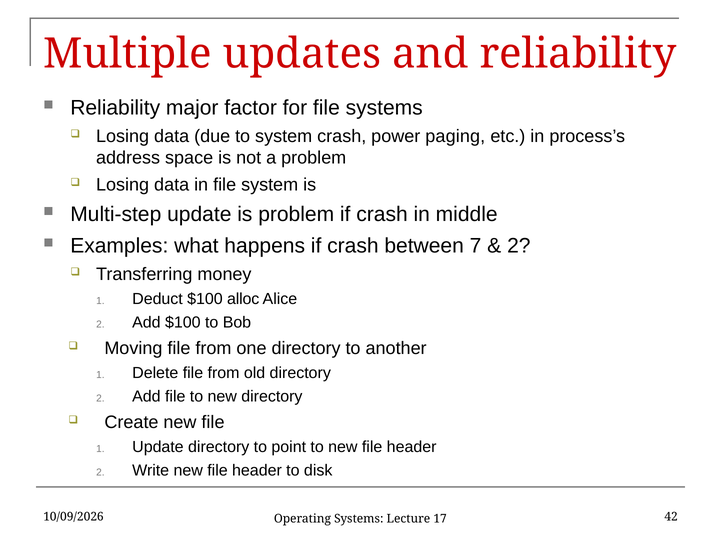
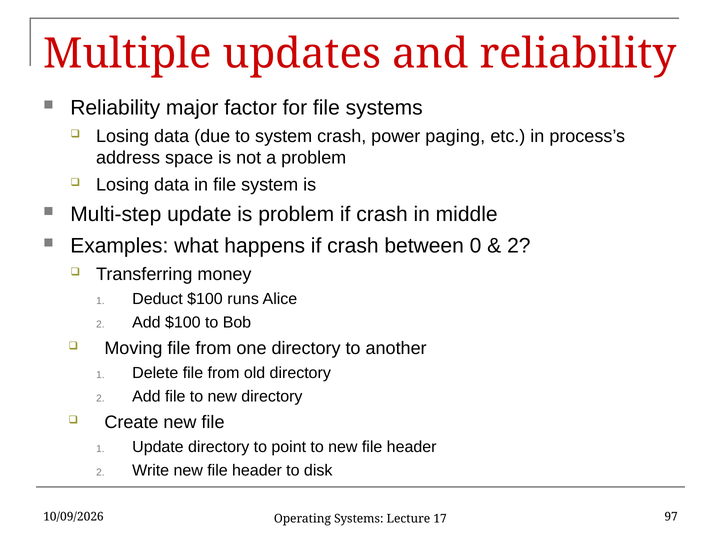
7: 7 -> 0 (476, 246)
alloc: alloc -> runs (243, 299)
42: 42 -> 97 (671, 516)
